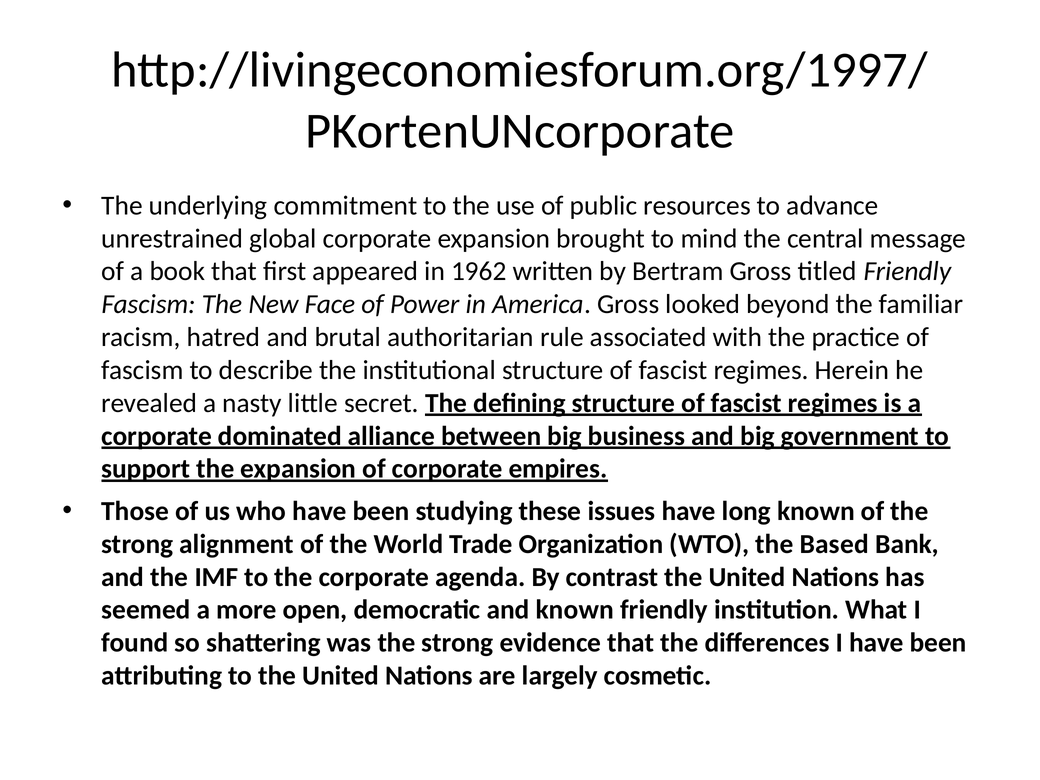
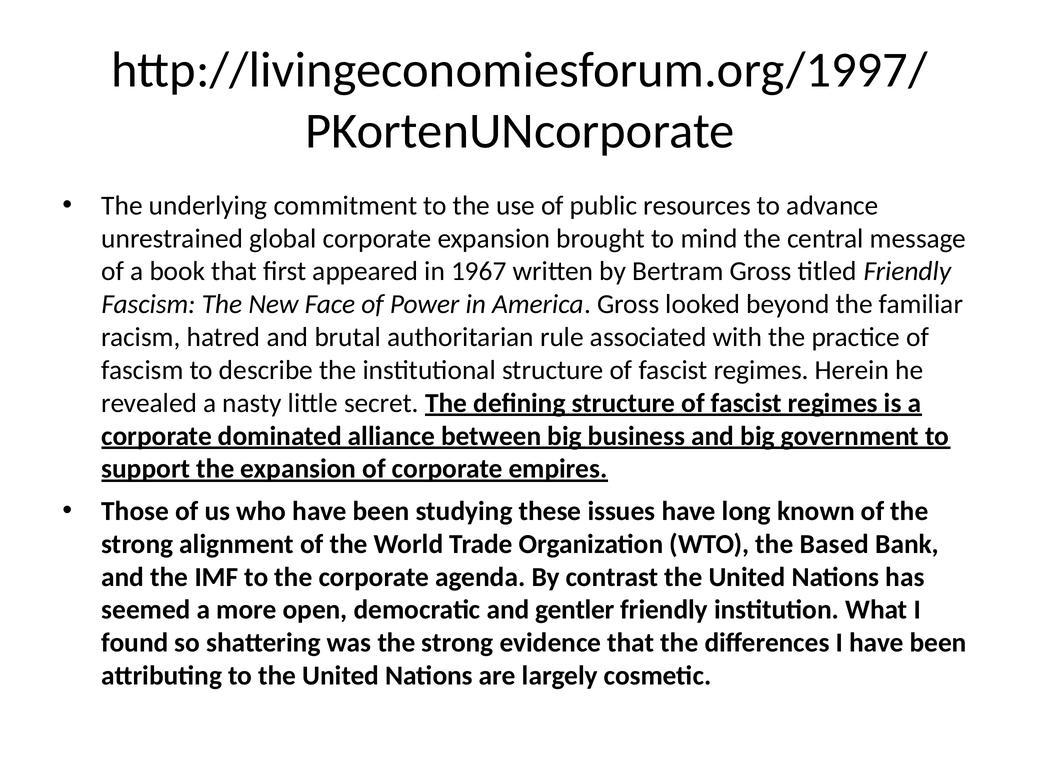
1962: 1962 -> 1967 (479, 271)
and known: known -> gentler (575, 610)
